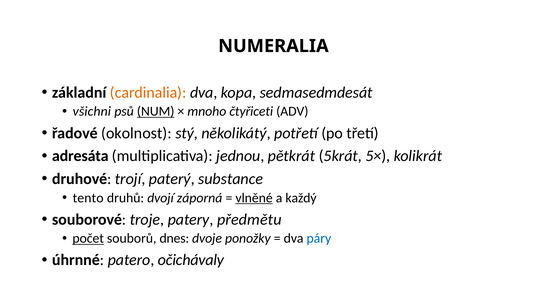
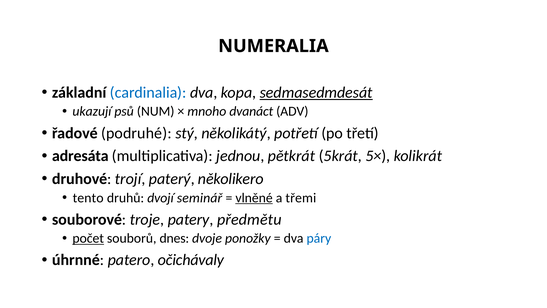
cardinalia colour: orange -> blue (148, 92)
sedmasedmdesát underline: none -> present (316, 92)
všichni: všichni -> ukazují (92, 111)
NUM underline: present -> none (156, 111)
čtyřiceti: čtyřiceti -> dvanáct (251, 111)
okolnost: okolnost -> podruhé (136, 133)
substance: substance -> několikero (231, 179)
záporná: záporná -> seminář (200, 198)
každý: každý -> třemi (301, 198)
